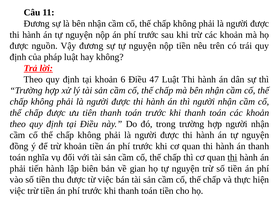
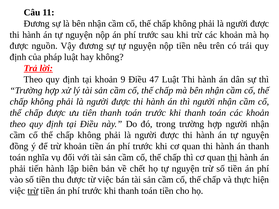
6: 6 -> 9 (123, 79)
gian: gian -> chết (138, 169)
trừ underline: none -> present (33, 191)
